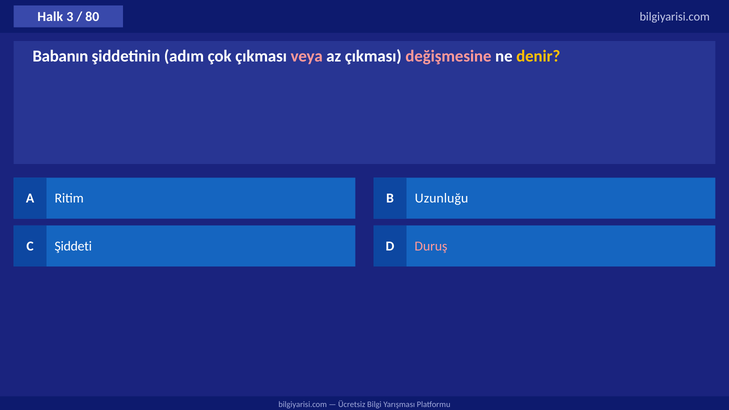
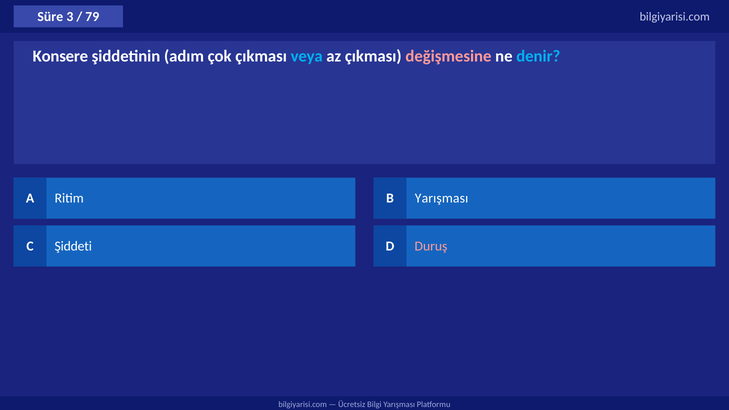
Halk: Halk -> Süre (50, 17)
80: 80 -> 79 (92, 17)
Babanın: Babanın -> Konsere (60, 56)
veya colour: pink -> light blue (307, 56)
denir colour: yellow -> light blue (538, 56)
B Uzunluğu: Uzunluğu -> Yarışması (442, 198)
